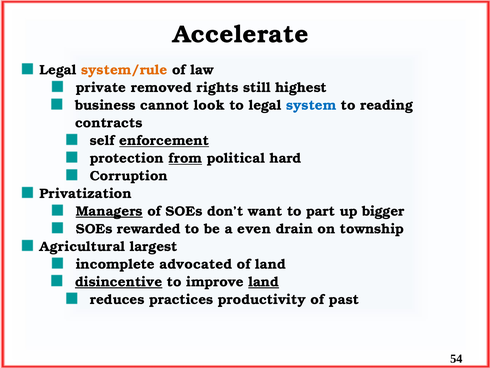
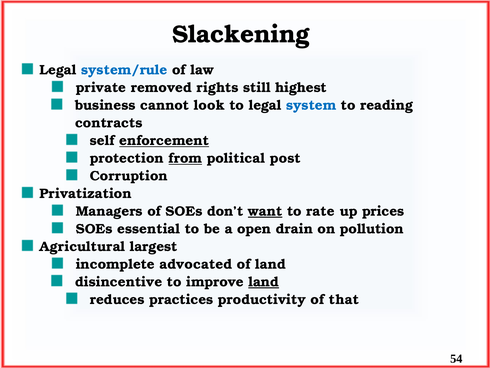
Accelerate: Accelerate -> Slackening (241, 34)
system/rule colour: orange -> blue (124, 70)
hard: hard -> post (285, 158)
Managers underline: present -> none (109, 211)
want underline: none -> present (265, 211)
part: part -> rate (321, 211)
bigger: bigger -> prices (383, 211)
rewarded: rewarded -> essential (149, 229)
even: even -> open (254, 229)
township: township -> pollution (372, 229)
disincentive underline: present -> none (119, 282)
past: past -> that (344, 299)
